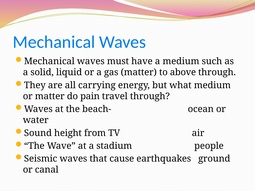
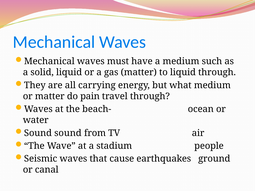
to above: above -> liquid (183, 72)
Sound height: height -> sound (68, 133)
